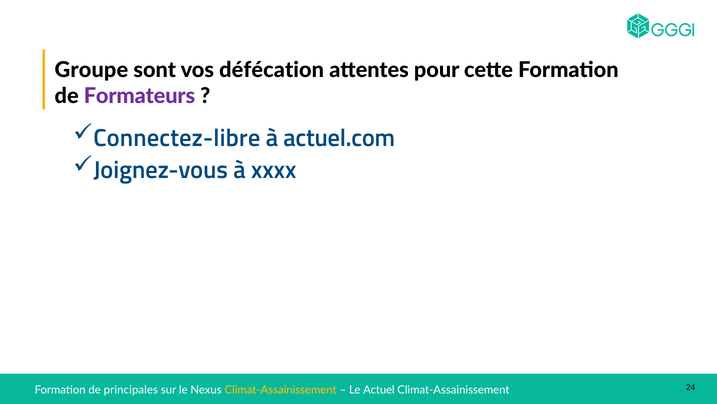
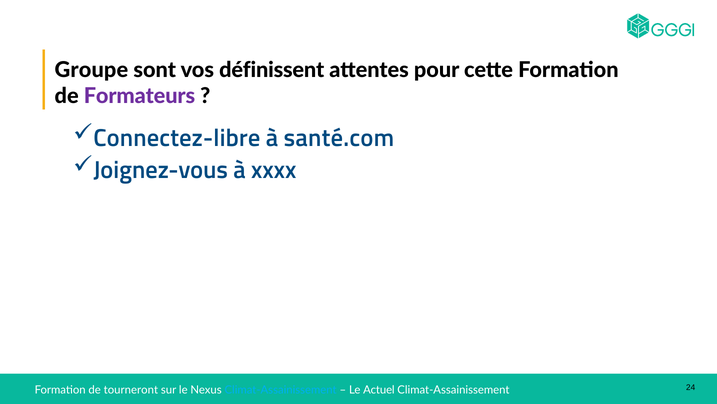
défécation: défécation -> définissent (272, 70)
actuel.com: actuel.com -> santé.com (339, 138)
principales: principales -> tourneront (131, 389)
Climat-Assainissement colour: yellow -> light blue (281, 389)
